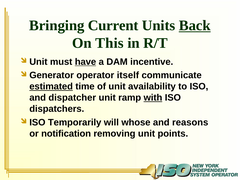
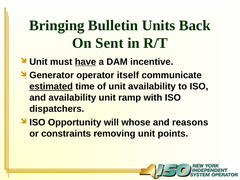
Current: Current -> Bulletin (113, 26)
Back underline: present -> none (195, 26)
This: This -> Sent (109, 43)
and dispatcher: dispatcher -> availability (72, 98)
with underline: present -> none (153, 98)
Temporarily: Temporarily -> Opportunity (75, 122)
notification: notification -> constraints (66, 134)
